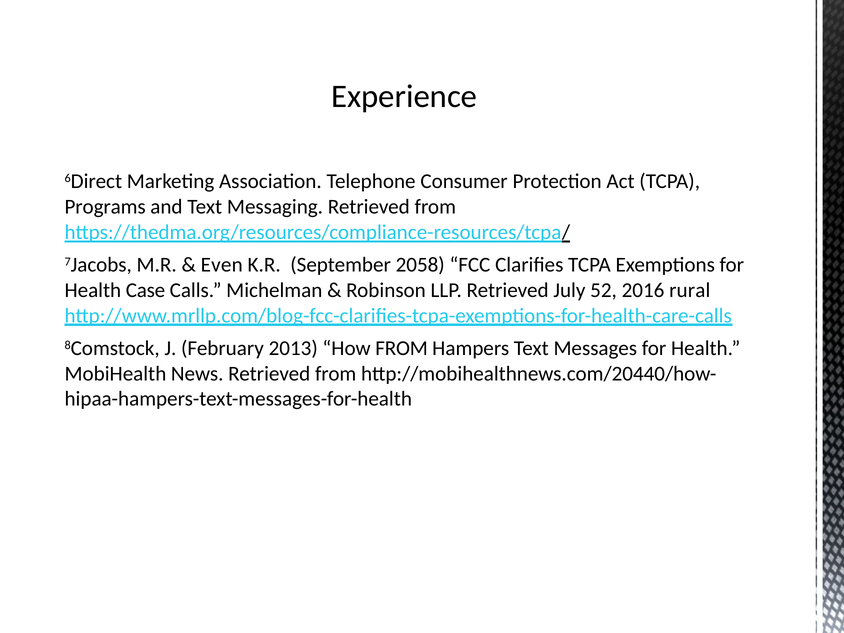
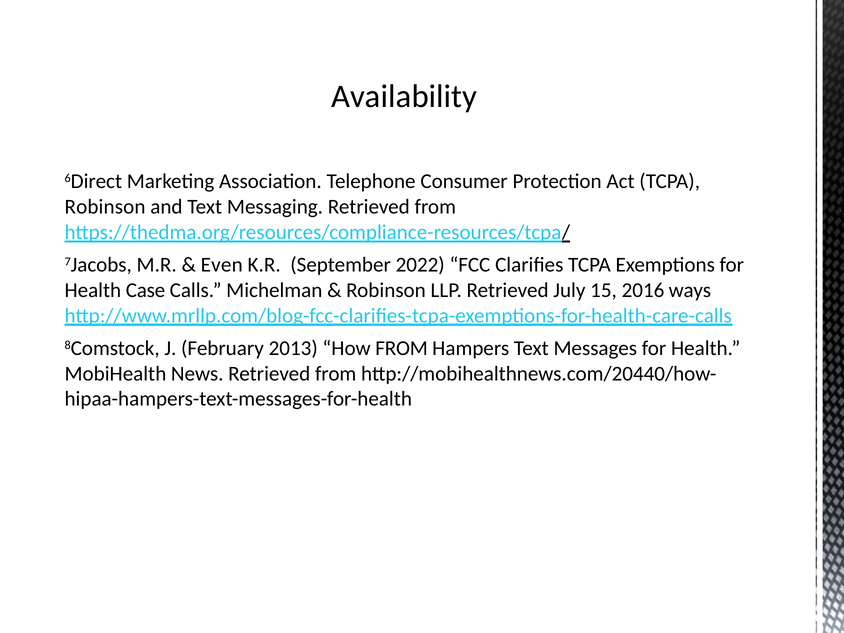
Experience: Experience -> Availability (404, 96)
Programs: Programs -> Robinson (105, 207)
2058: 2058 -> 2022 (420, 265)
52: 52 -> 15 (604, 290)
rural: rural -> ways (690, 290)
